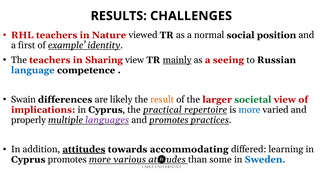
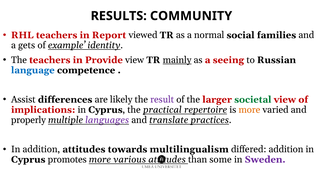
CHALLENGES: CHALLENGES -> COMMUNITY (191, 16)
Nature: Nature -> Report (109, 35)
position: position -> families (277, 35)
first: first -> gets (27, 45)
Sharing: Sharing -> Provide (104, 60)
Swain: Swain -> Assist (23, 99)
result colour: orange -> purple (162, 99)
more colour: blue -> orange (249, 110)
and promotes: promotes -> translate (169, 120)
attitudes underline: present -> none (84, 149)
accommodating: accommodating -> multilingualism (189, 149)
differed learning: learning -> addition (286, 149)
Sweden colour: blue -> purple (265, 159)
